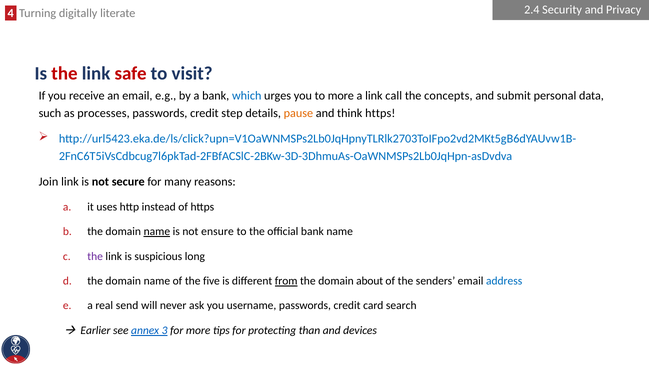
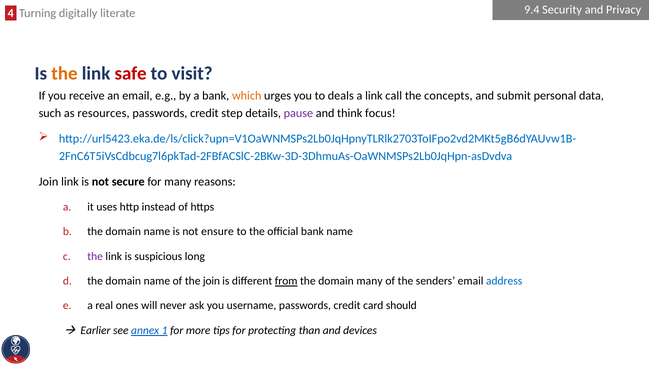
2.4: 2.4 -> 9.4 (532, 10)
the colour: red -> orange (64, 73)
which colour: blue -> orange (247, 96)
to more: more -> deals (341, 96)
processes: processes -> resources (103, 113)
pause colour: orange -> purple (298, 113)
think https: https -> focus (380, 113)
name underline: present -> none (157, 232)
the five: five -> join (211, 281)
domain about: about -> many (370, 281)
send: send -> ones (127, 306)
search: search -> should (401, 306)
3: 3 -> 1 (165, 330)
